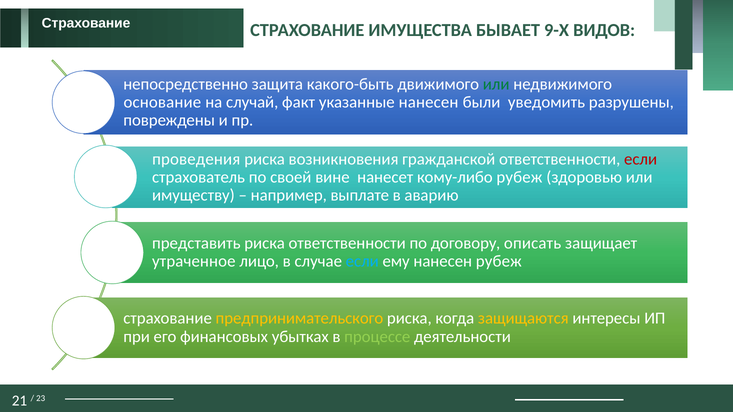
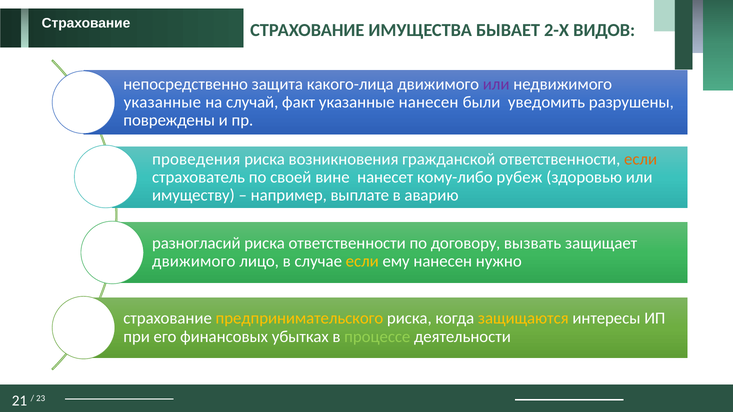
9-Х: 9-Х -> 2-Х (557, 30)
какого-быть: какого-быть -> какого-лица (350, 84)
или colour: green -> purple (496, 84)
основание: основание -> указанные (162, 102)
если colour: red -> orange (641, 159)
представить: представить -> разногласий (196, 243)
описать: описать -> вызвать (533, 243)
утраченное: утраченное -> движимого (194, 262)
если colour: light blue -> yellow (362, 262)
нанесен рубеж: рубеж -> нужно (499, 262)
